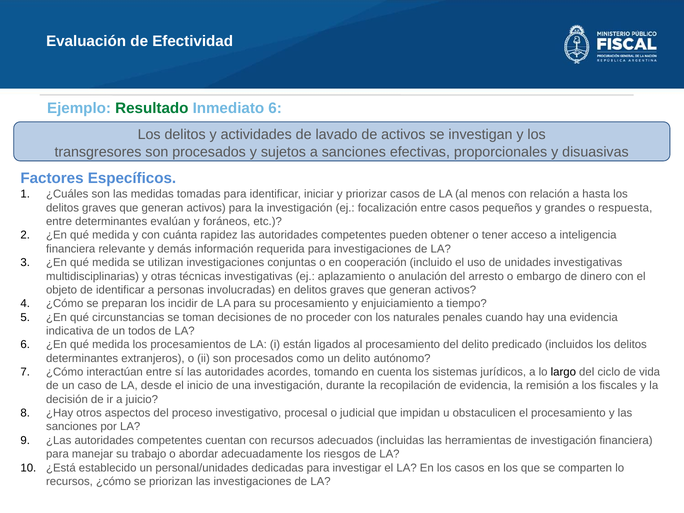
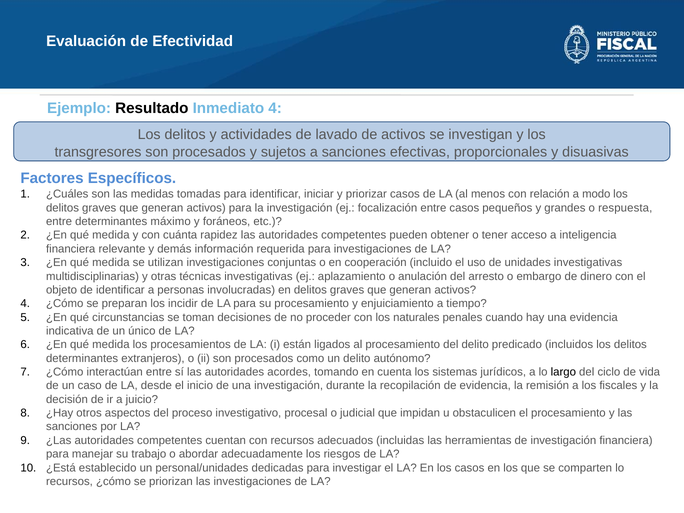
Resultado colour: green -> black (152, 108)
Inmediato 6: 6 -> 4 (275, 108)
hasta: hasta -> modo (596, 194)
evalúan: evalúan -> máximo (171, 222)
todos: todos -> único (142, 331)
